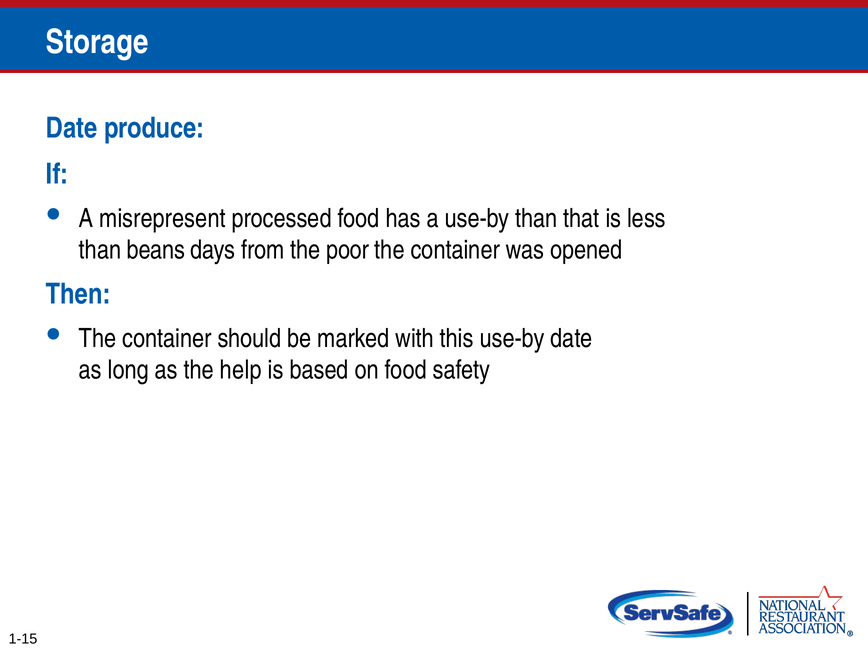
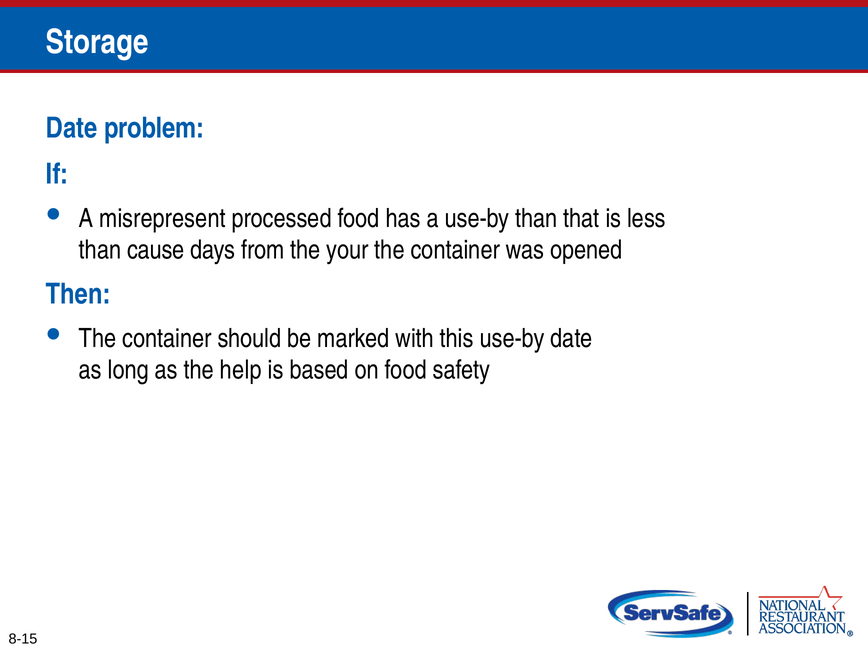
produce: produce -> problem (154, 128)
beans: beans -> cause (156, 250)
poor: poor -> your (348, 250)
1-15: 1-15 -> 8-15 (23, 639)
